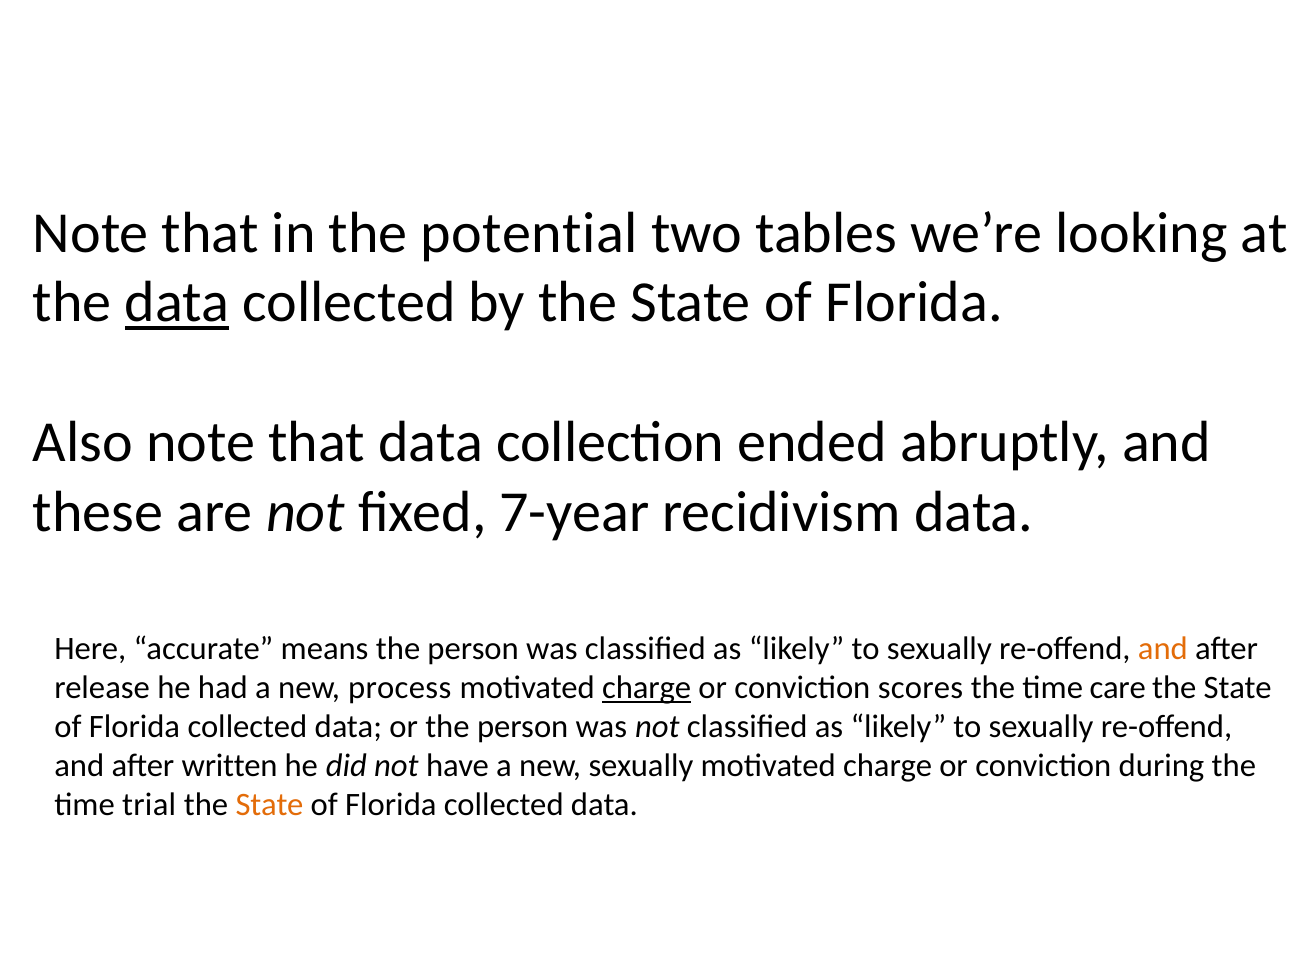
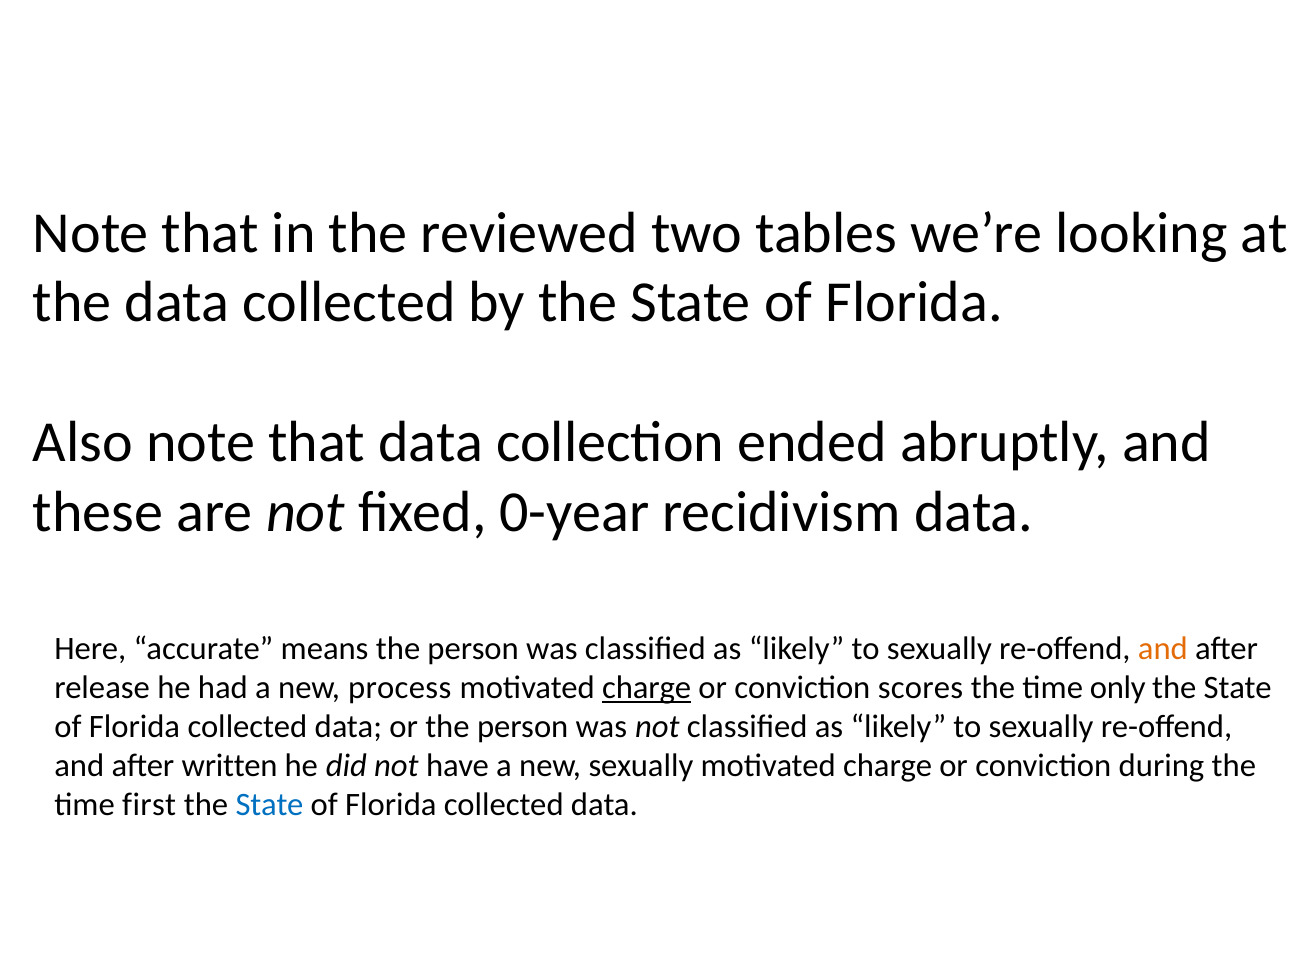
potential: potential -> reviewed (530, 233)
data underline: present -> none (177, 303)
7-year: 7-year -> 0-year (574, 512)
care: care -> only (1118, 688)
trial: trial -> first (149, 805)
State colour: orange -> blue (270, 805)
